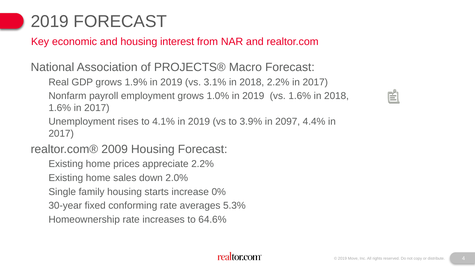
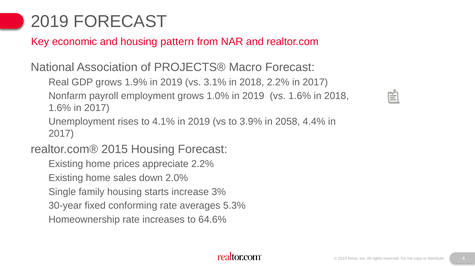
interest: interest -> pattern (177, 42)
2097: 2097 -> 2058 (288, 122)
2009: 2009 -> 2015 (115, 149)
0%: 0% -> 3% (219, 192)
